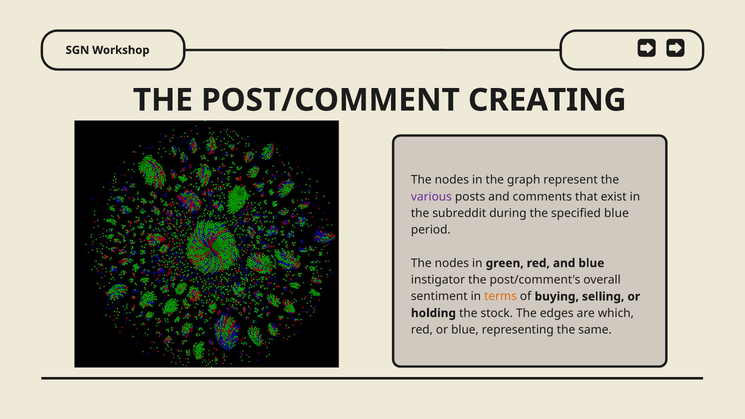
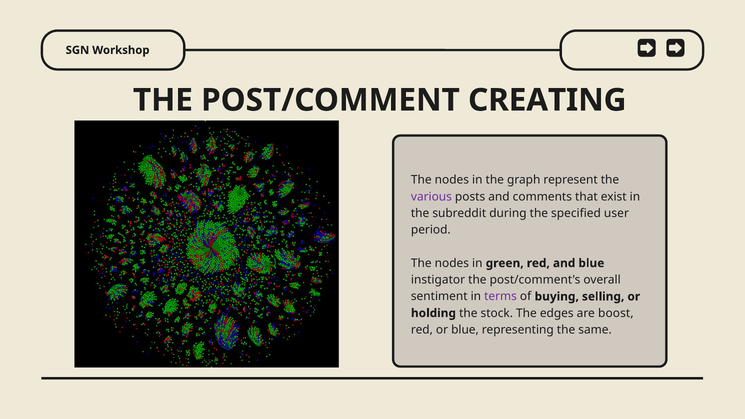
specified blue: blue -> user (616, 213)
terms colour: orange -> purple (501, 297)
which: which -> boost (616, 313)
